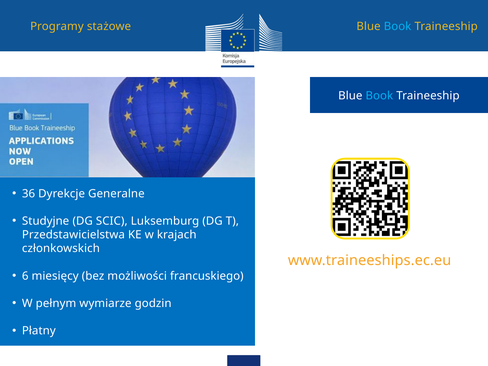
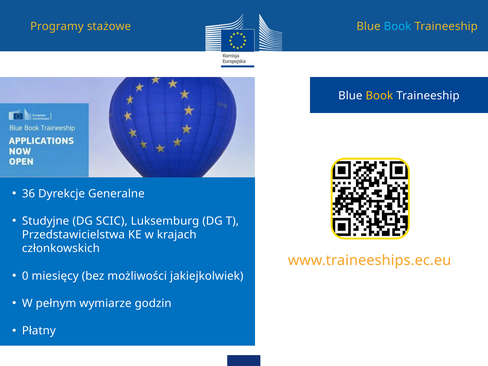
Book colour: light blue -> yellow (379, 96)
6: 6 -> 0 (25, 276)
francuskiego: francuskiego -> jakiejkolwiek (207, 276)
